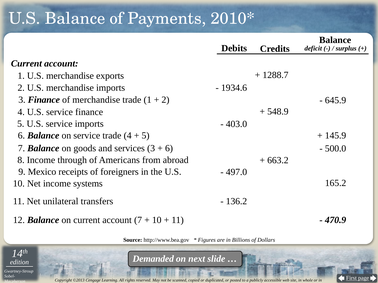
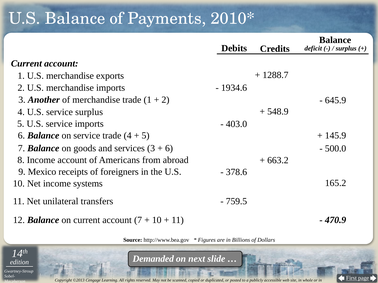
3 Finance: Finance -> Another (44, 100)
service finance: finance -> surplus (89, 112)
Income through: through -> account (72, 160)
497.0: 497.0 -> 378.6 (236, 172)
136.2: 136.2 -> 759.5 (236, 202)
